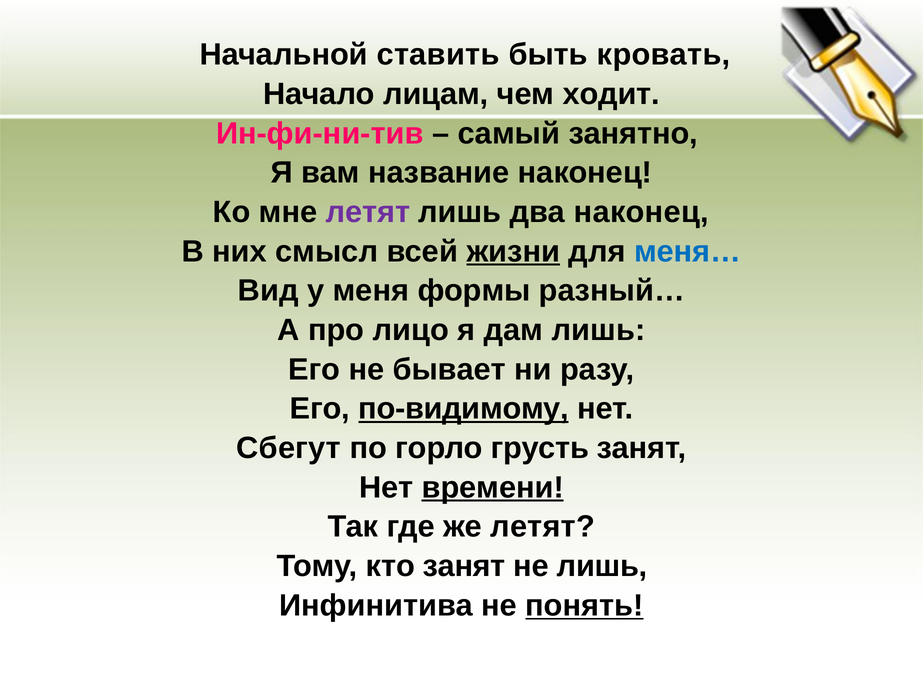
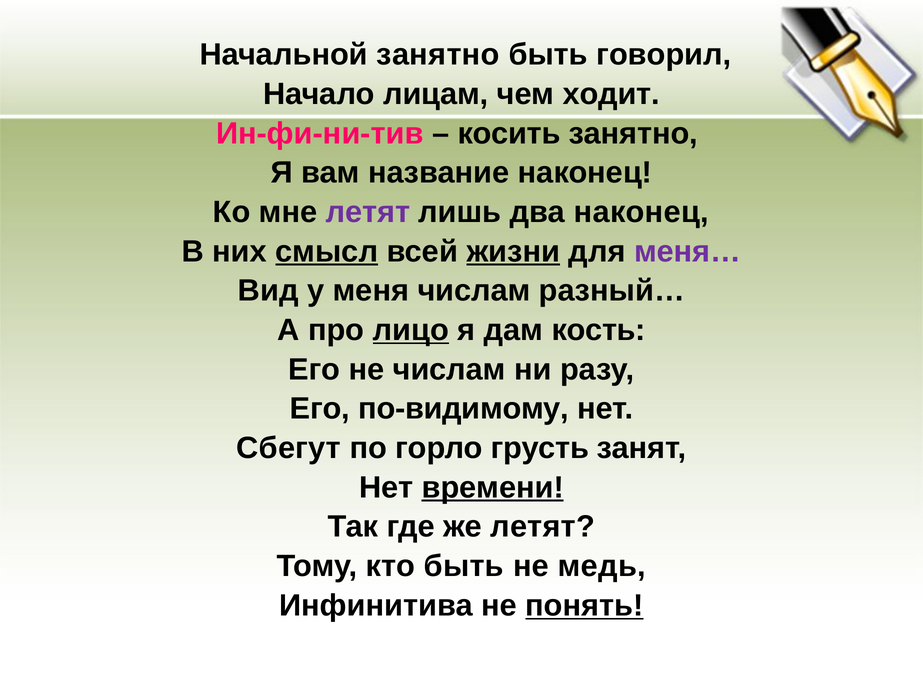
Начальной ставить: ставить -> занятно (438, 55)
кровать: кровать -> говорил (664, 55)
самый: самый -> косить (509, 133)
смысл underline: none -> present (327, 251)
меня… colour: blue -> purple (688, 251)
меня формы: формы -> числам (474, 291)
лицо underline: none -> present (411, 330)
дам лишь: лишь -> кость (599, 330)
не бывает: бывает -> числам (449, 370)
по-видимому underline: present -> none (464, 409)
кто занят: занят -> быть (464, 566)
не лишь: лишь -> медь (602, 566)
